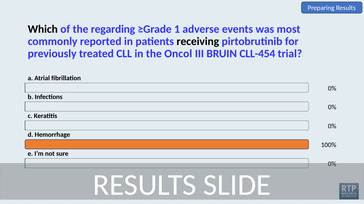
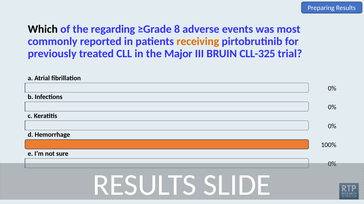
1: 1 -> 8 (177, 29)
receiving colour: black -> orange (198, 42)
Oncol: Oncol -> Major (178, 54)
CLL-454: CLL-454 -> CLL-325 (257, 54)
